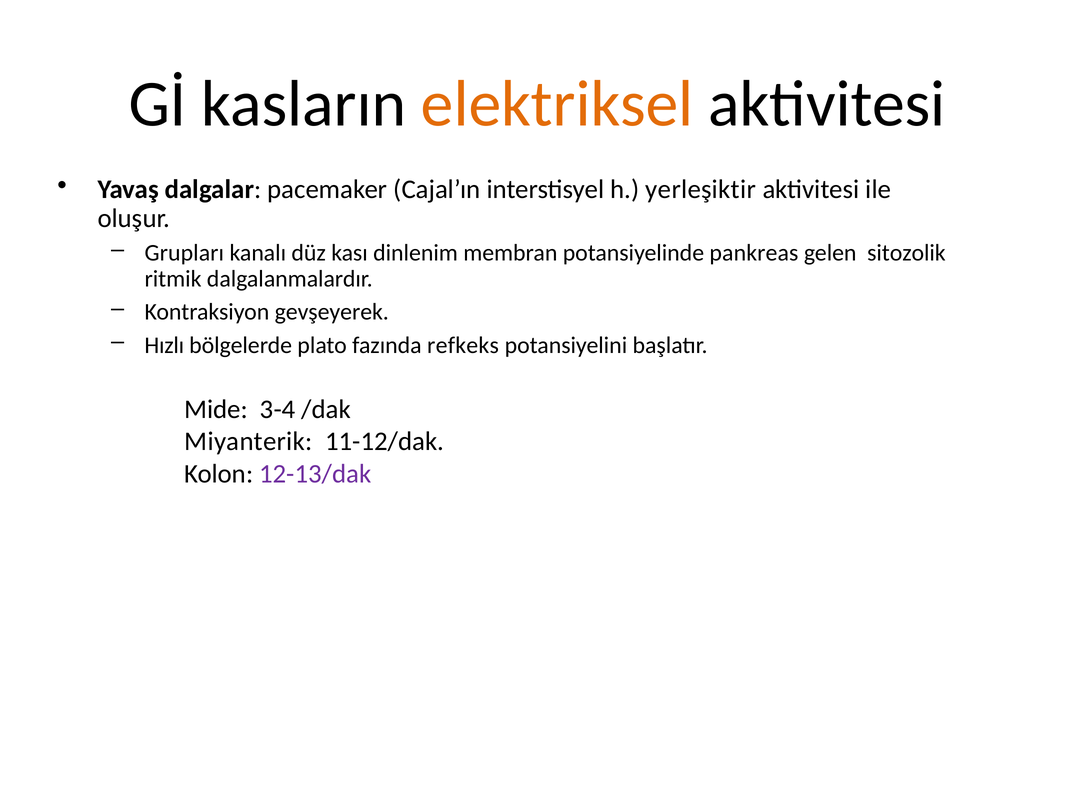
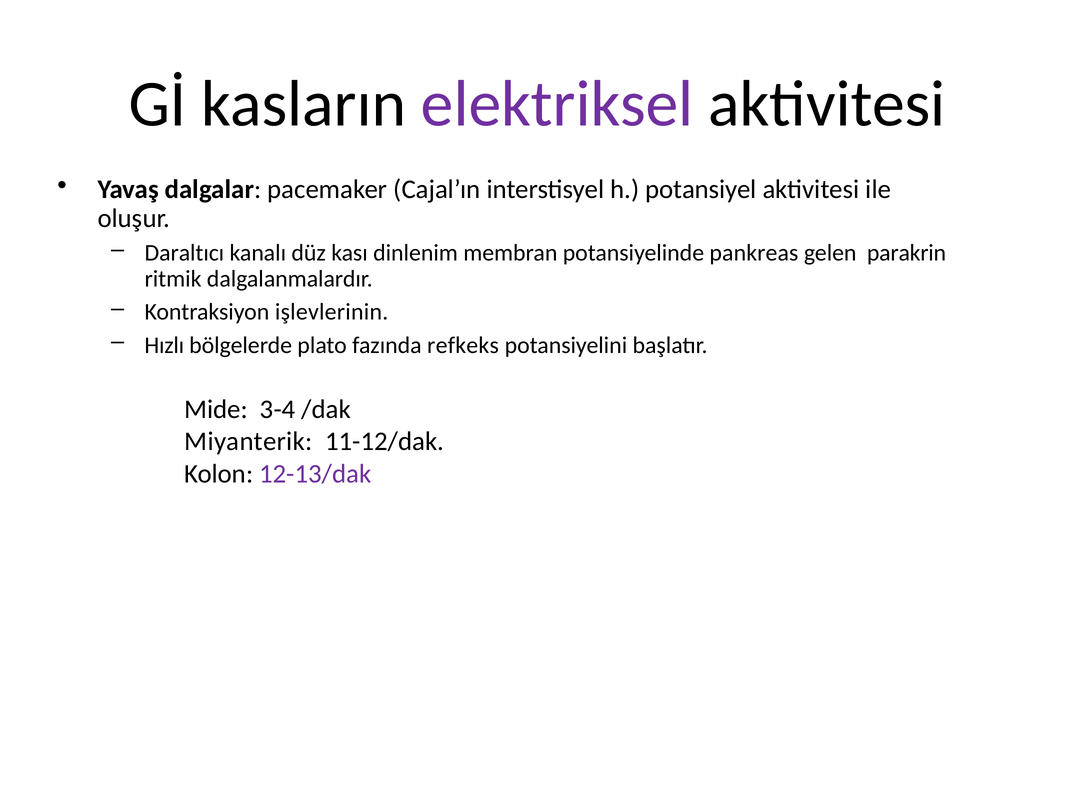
elektriksel colour: orange -> purple (557, 104)
yerleşiktir: yerleşiktir -> potansiyel (701, 189)
Grupları: Grupları -> Daraltıcı (184, 253)
sitozolik: sitozolik -> parakrin (907, 253)
gevşeyerek: gevşeyerek -> işlevlerinin (332, 312)
